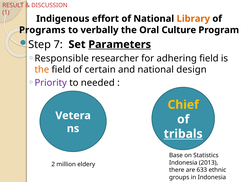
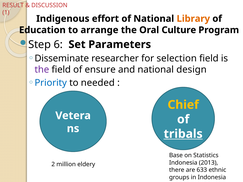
Programs: Programs -> Education (42, 30)
verbally: verbally -> arrange (99, 30)
7: 7 -> 6 (58, 45)
Parameters underline: present -> none (120, 45)
Responsible: Responsible -> Disseminate (62, 58)
adhering: adhering -> selection (177, 58)
the colour: orange -> purple (42, 70)
certain: certain -> ensure (100, 70)
Priority colour: purple -> blue (51, 83)
